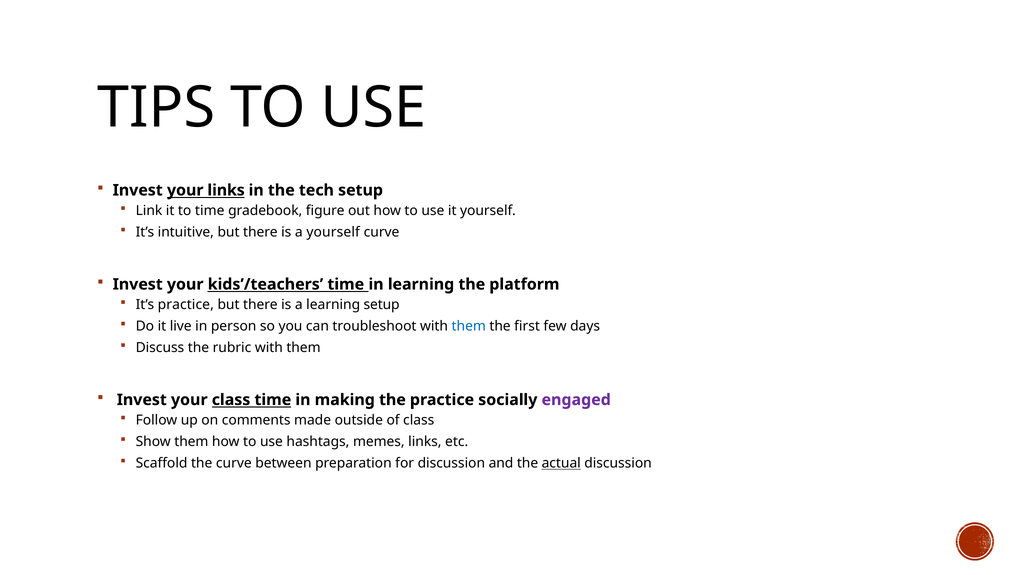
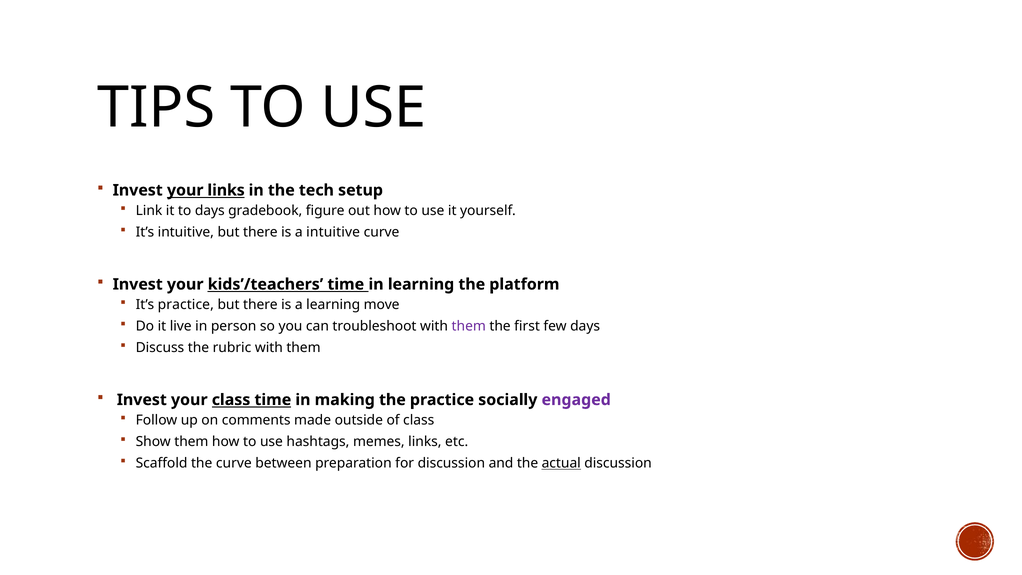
to time: time -> days (210, 211)
a yourself: yourself -> intuitive (333, 232)
learning setup: setup -> move (382, 305)
them colour: blue -> purple (469, 326)
